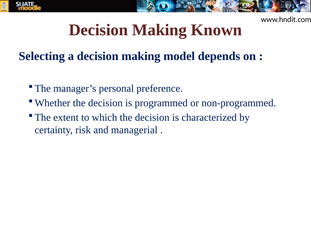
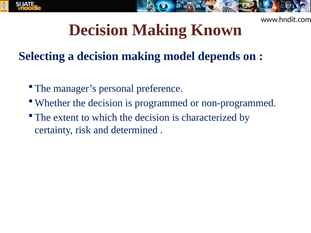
managerial: managerial -> determined (134, 130)
